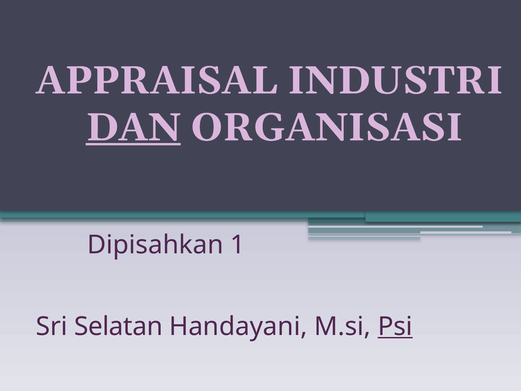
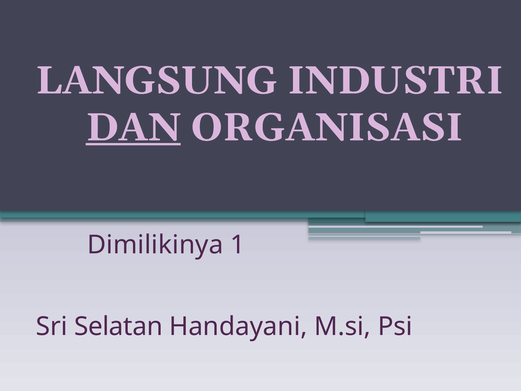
APPRAISAL: APPRAISAL -> LANGSUNG (157, 81)
Dipisahkan: Dipisahkan -> Dimilikinya (155, 245)
Psi underline: present -> none (395, 326)
